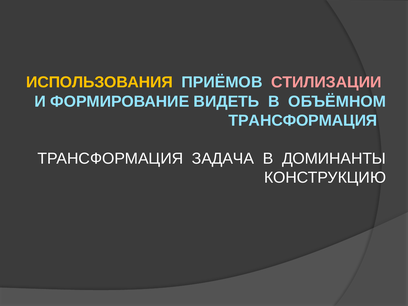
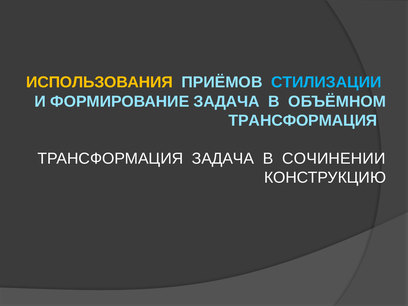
СТИЛИЗАЦИИ colour: pink -> light blue (326, 82)
ФОРМИРОВАНИЕ ВИДЕТЬ: ВИДЕТЬ -> ЗАДАЧА (227, 101)
ДОМИНАНТЫ: ДОМИНАНТЫ -> СОЧИНЕНИИ (334, 159)
